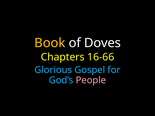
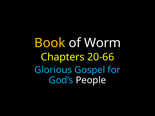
Doves: Doves -> Worm (102, 43)
16-66: 16-66 -> 20-66 (101, 57)
People colour: pink -> white (91, 80)
